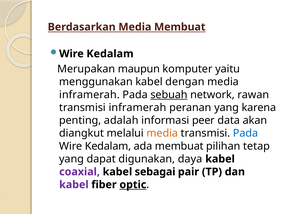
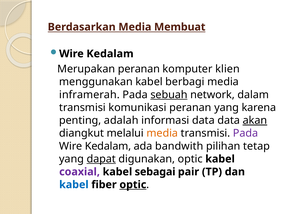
Merupakan maupun: maupun -> peranan (139, 69)
yaitu: yaitu -> klien (228, 69)
dengan: dengan -> berbagi (185, 82)
rawan: rawan -> dalam (253, 95)
transmisi inframerah: inframerah -> komunikasi (137, 108)
informasi peer: peer -> data (203, 121)
akan underline: none -> present (255, 121)
Pada colour: blue -> purple (246, 134)
ada membuat: membuat -> bandwith (179, 146)
dapat underline: none -> present (101, 159)
digunakan daya: daya -> optic (190, 159)
kabel colour: purple -> blue (74, 185)
